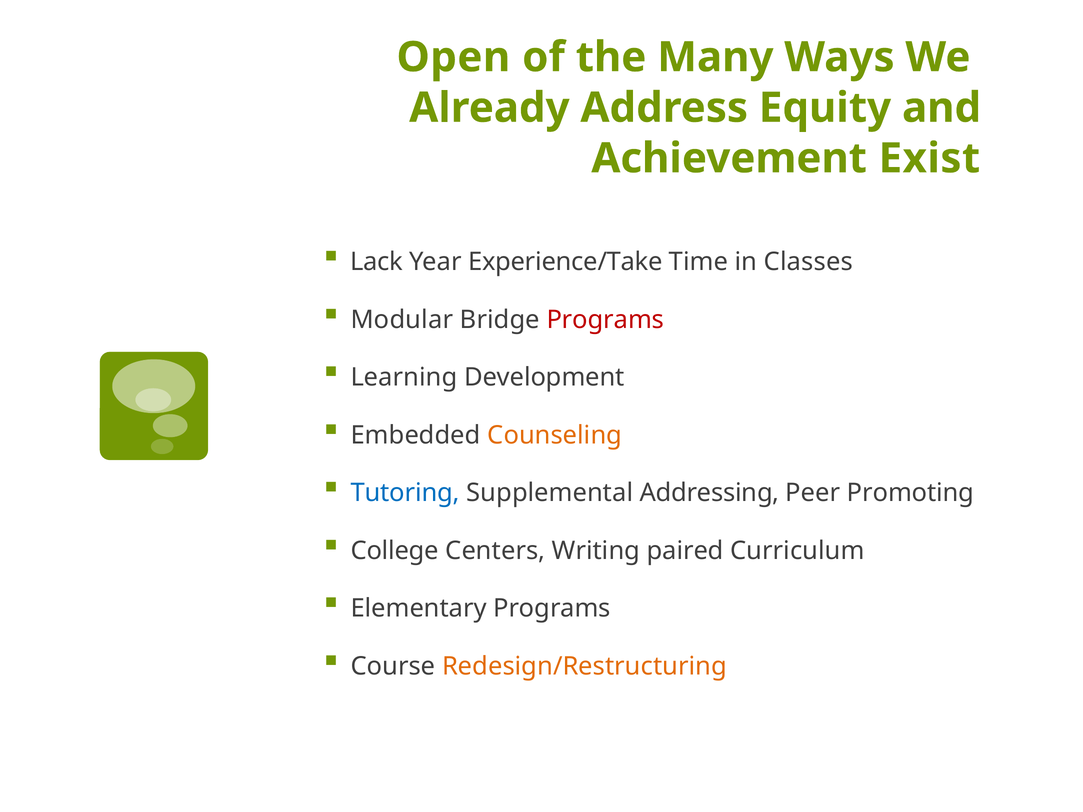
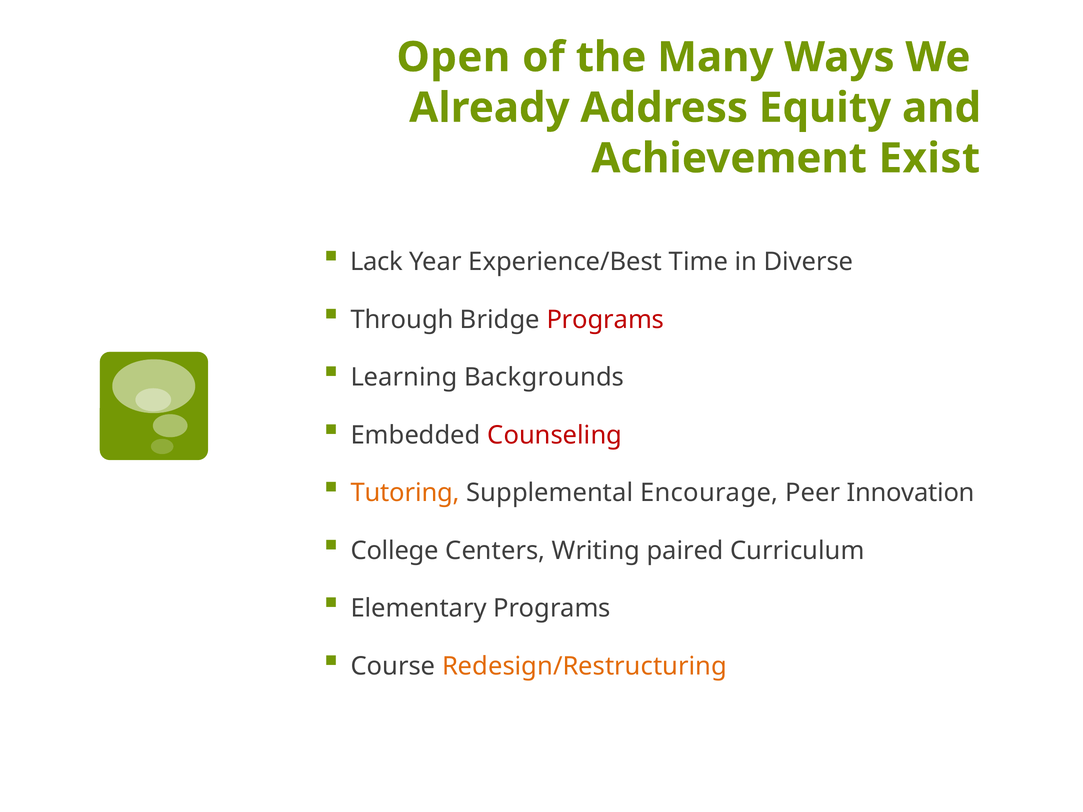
Experience/Take: Experience/Take -> Experience/Best (565, 262)
Classes: Classes -> Diverse (809, 262)
Modular: Modular -> Through (402, 320)
Development: Development -> Backgrounds (544, 377)
Counseling colour: orange -> red (555, 435)
Tutoring colour: blue -> orange (405, 493)
Addressing: Addressing -> Encourage (709, 493)
Promoting: Promoting -> Innovation (911, 493)
